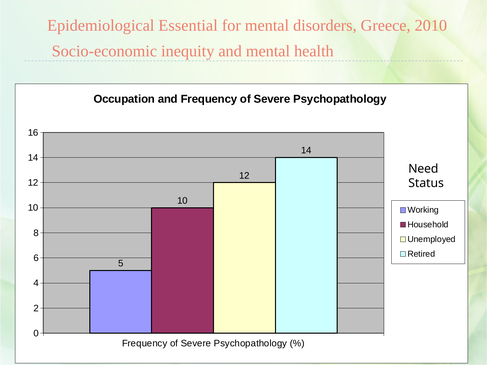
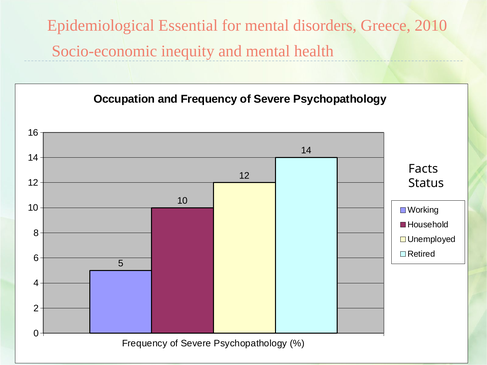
Need: Need -> Facts (423, 169)
